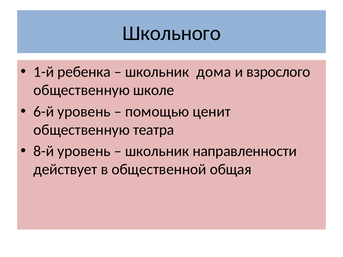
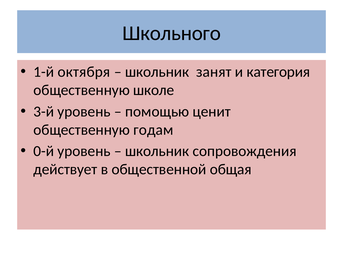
ребенка: ребенка -> октября (84, 72)
дома: дома -> занят (214, 72)
взрослого: взрослого -> категория (278, 72)
6-й: 6-й -> 3-й (44, 112)
театра: театра -> годам (153, 130)
8-й: 8-й -> 0-й (44, 151)
направленности: направленности -> сопровождения (245, 151)
